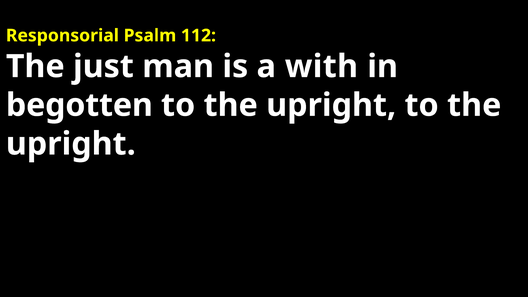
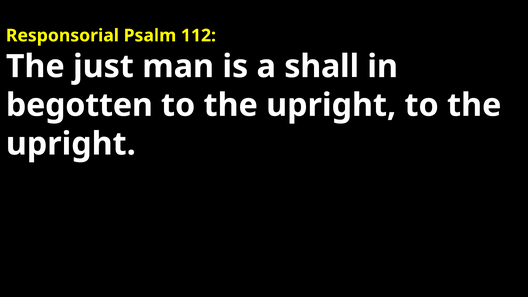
with: with -> shall (322, 66)
